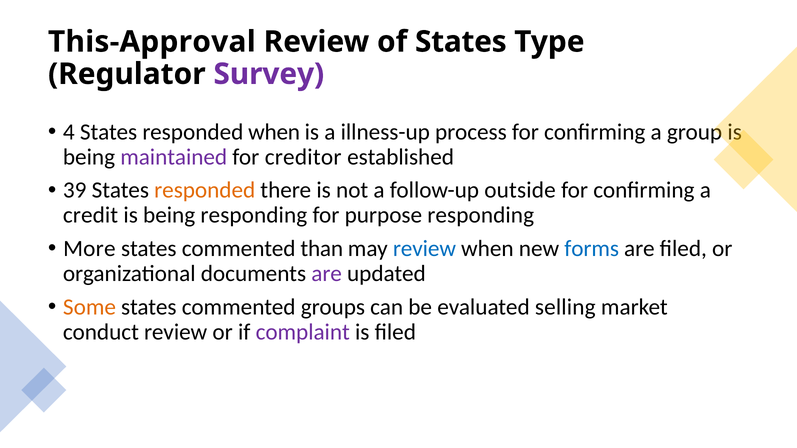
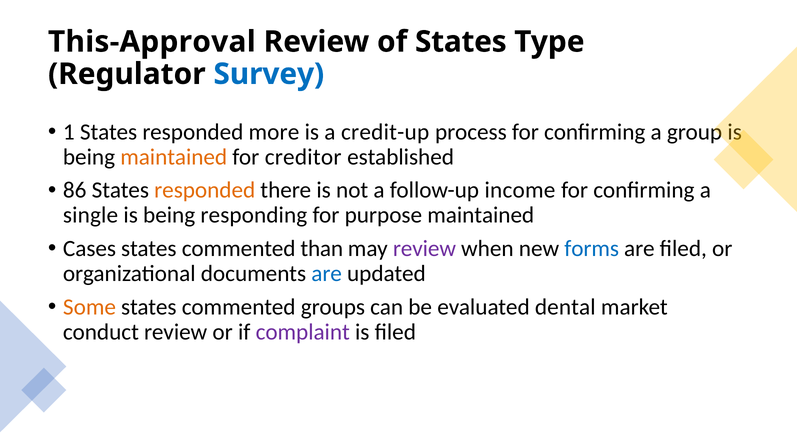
Survey colour: purple -> blue (269, 74)
4: 4 -> 1 (69, 132)
responded when: when -> more (274, 132)
illness-up: illness-up -> credit-up (385, 132)
maintained colour: purple -> orange (174, 157)
39: 39 -> 86 (75, 190)
outside: outside -> income (520, 190)
credit: credit -> single (91, 215)
purpose responding: responding -> maintained (481, 215)
More: More -> Cases (89, 249)
review colour: blue -> purple (424, 249)
are colour: purple -> blue (327, 274)
selling: selling -> dental (565, 307)
